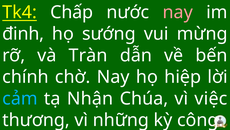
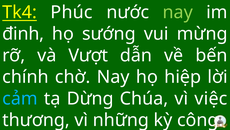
Chấp: Chấp -> Phúc (72, 12)
nay colour: pink -> light green (178, 12)
Tràn: Tràn -> Vượt (88, 55)
Nhận: Nhận -> Dừng (90, 98)
